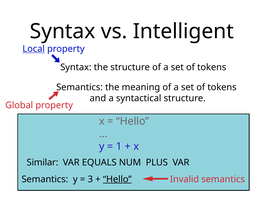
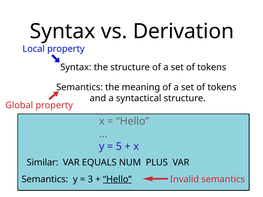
Intelligent: Intelligent -> Derivation (183, 31)
Local underline: present -> none (34, 49)
1: 1 -> 5 (119, 147)
